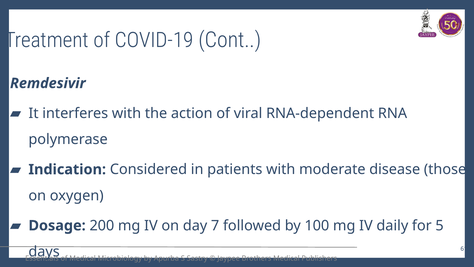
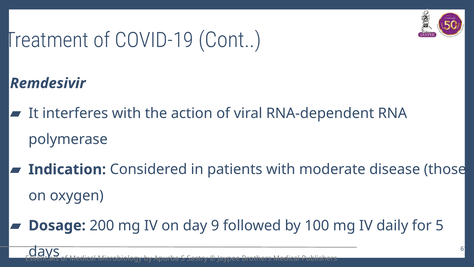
7: 7 -> 9 (215, 225)
